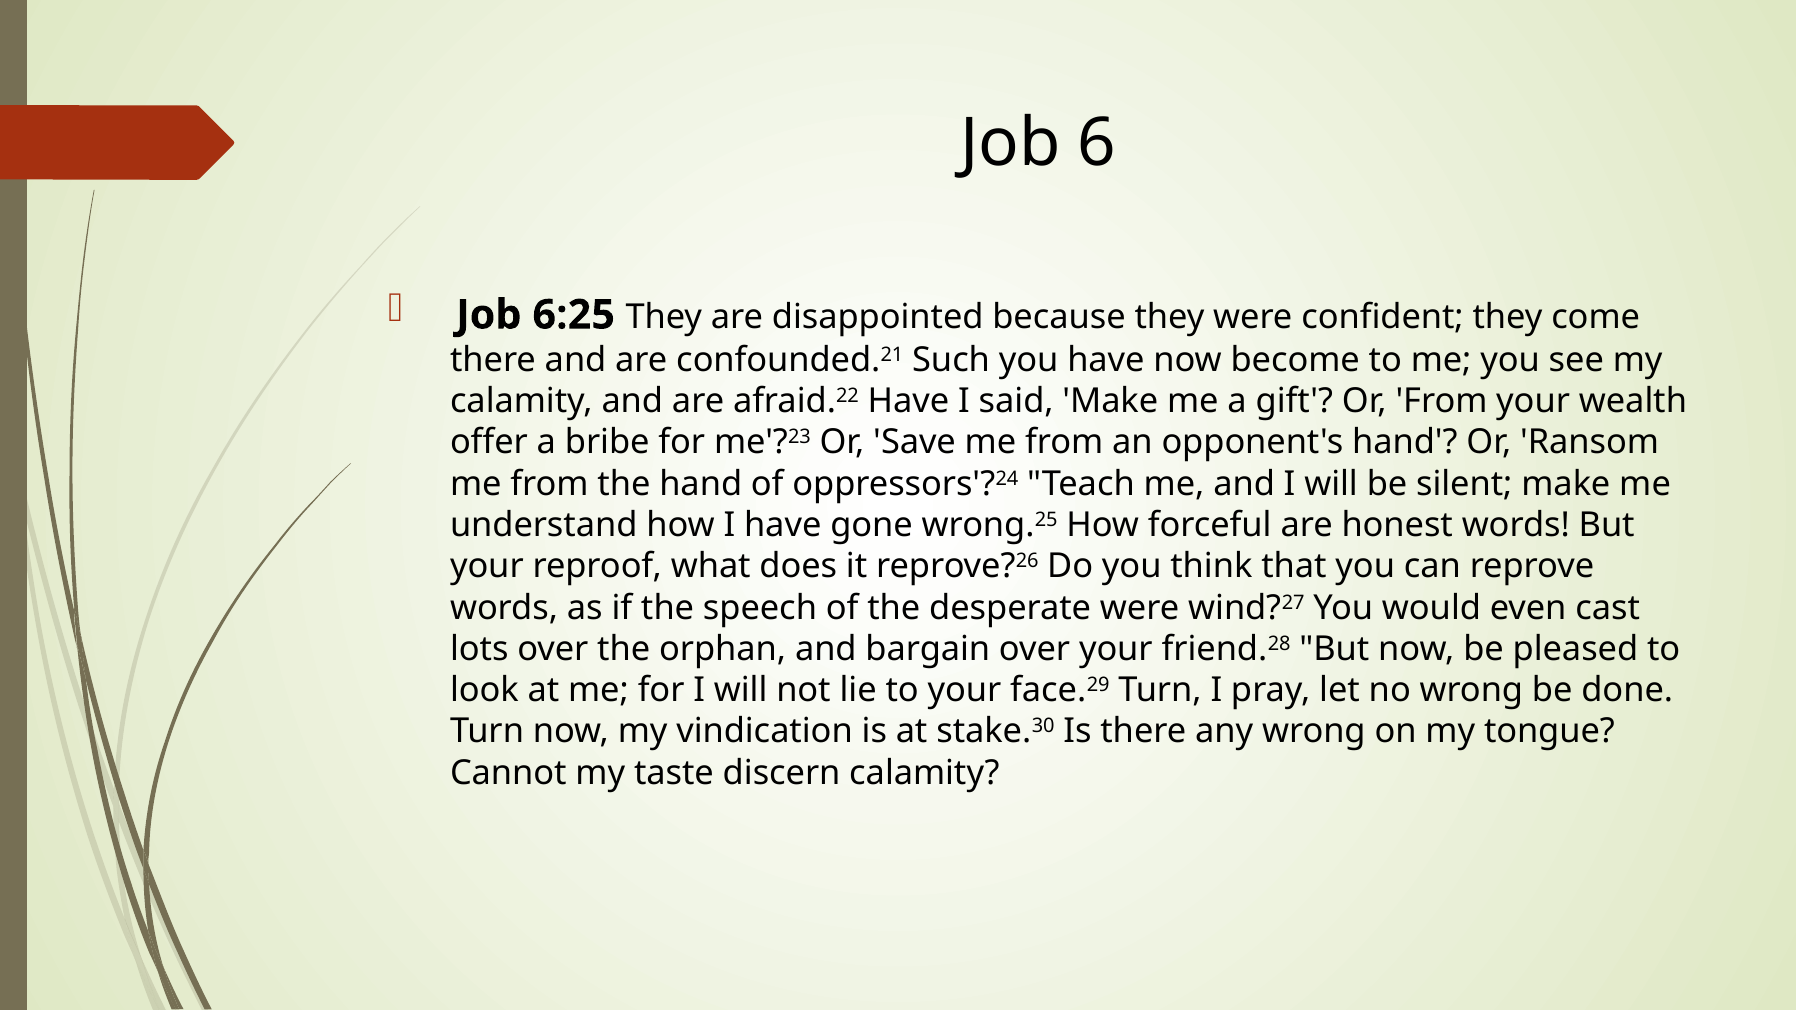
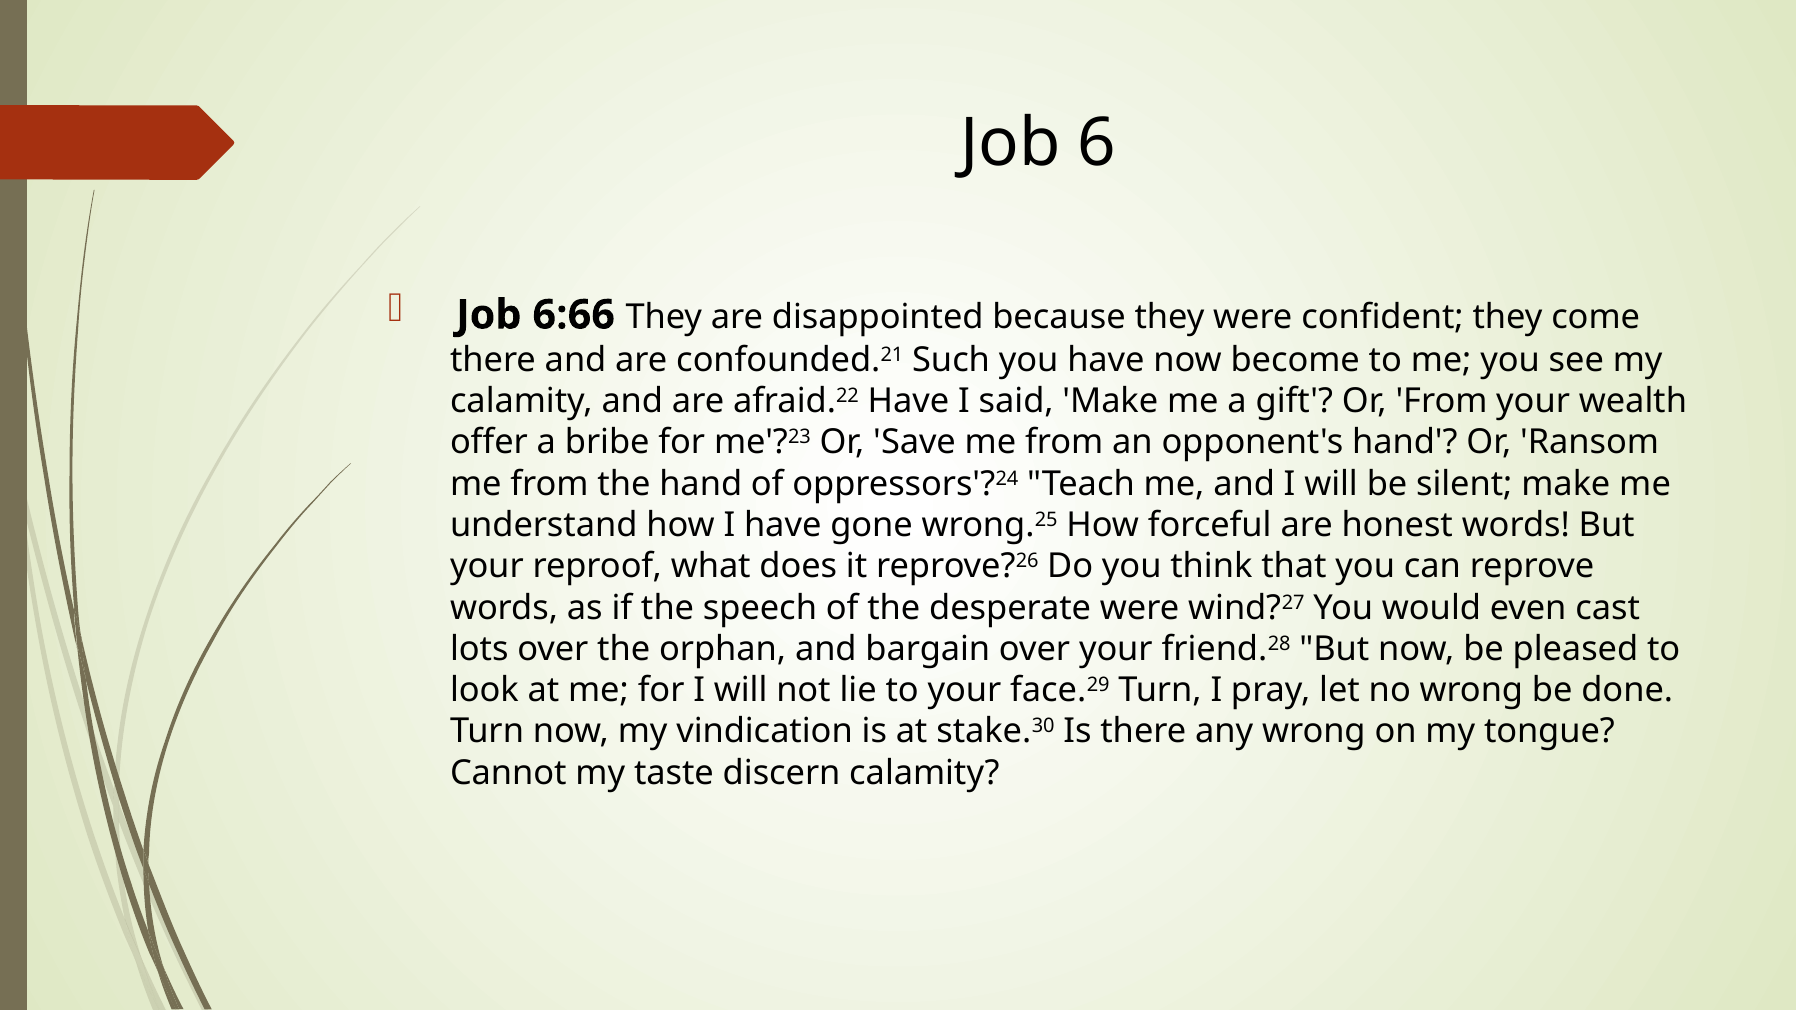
6:25: 6:25 -> 6:66 (574, 315)
